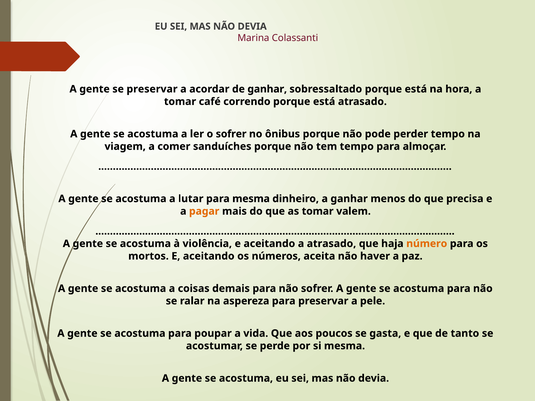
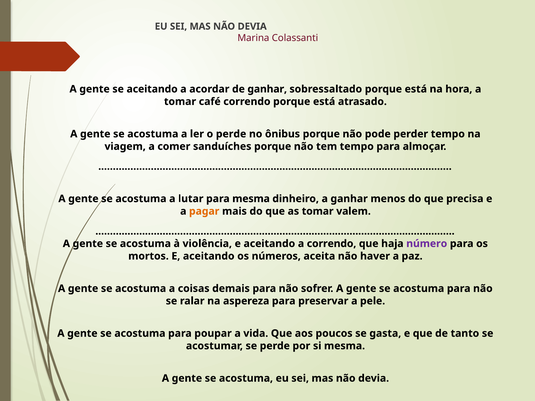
se preservar: preservar -> aceitando (152, 89)
o sofrer: sofrer -> perde (231, 134)
a atrasado: atrasado -> correndo (332, 244)
número colour: orange -> purple (427, 244)
